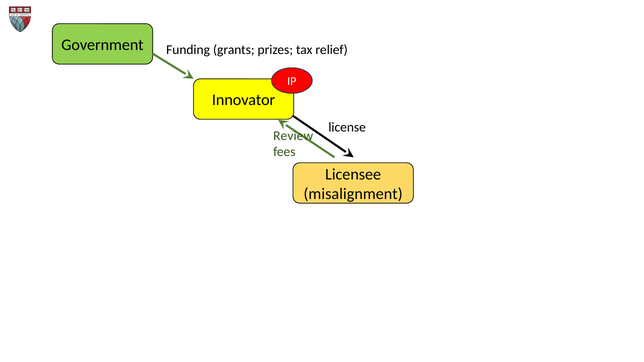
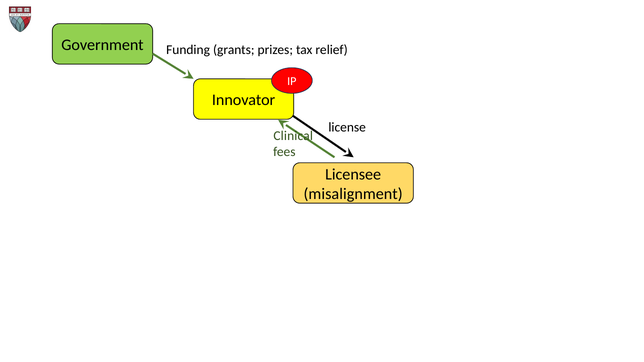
Review: Review -> Clinical (293, 136)
